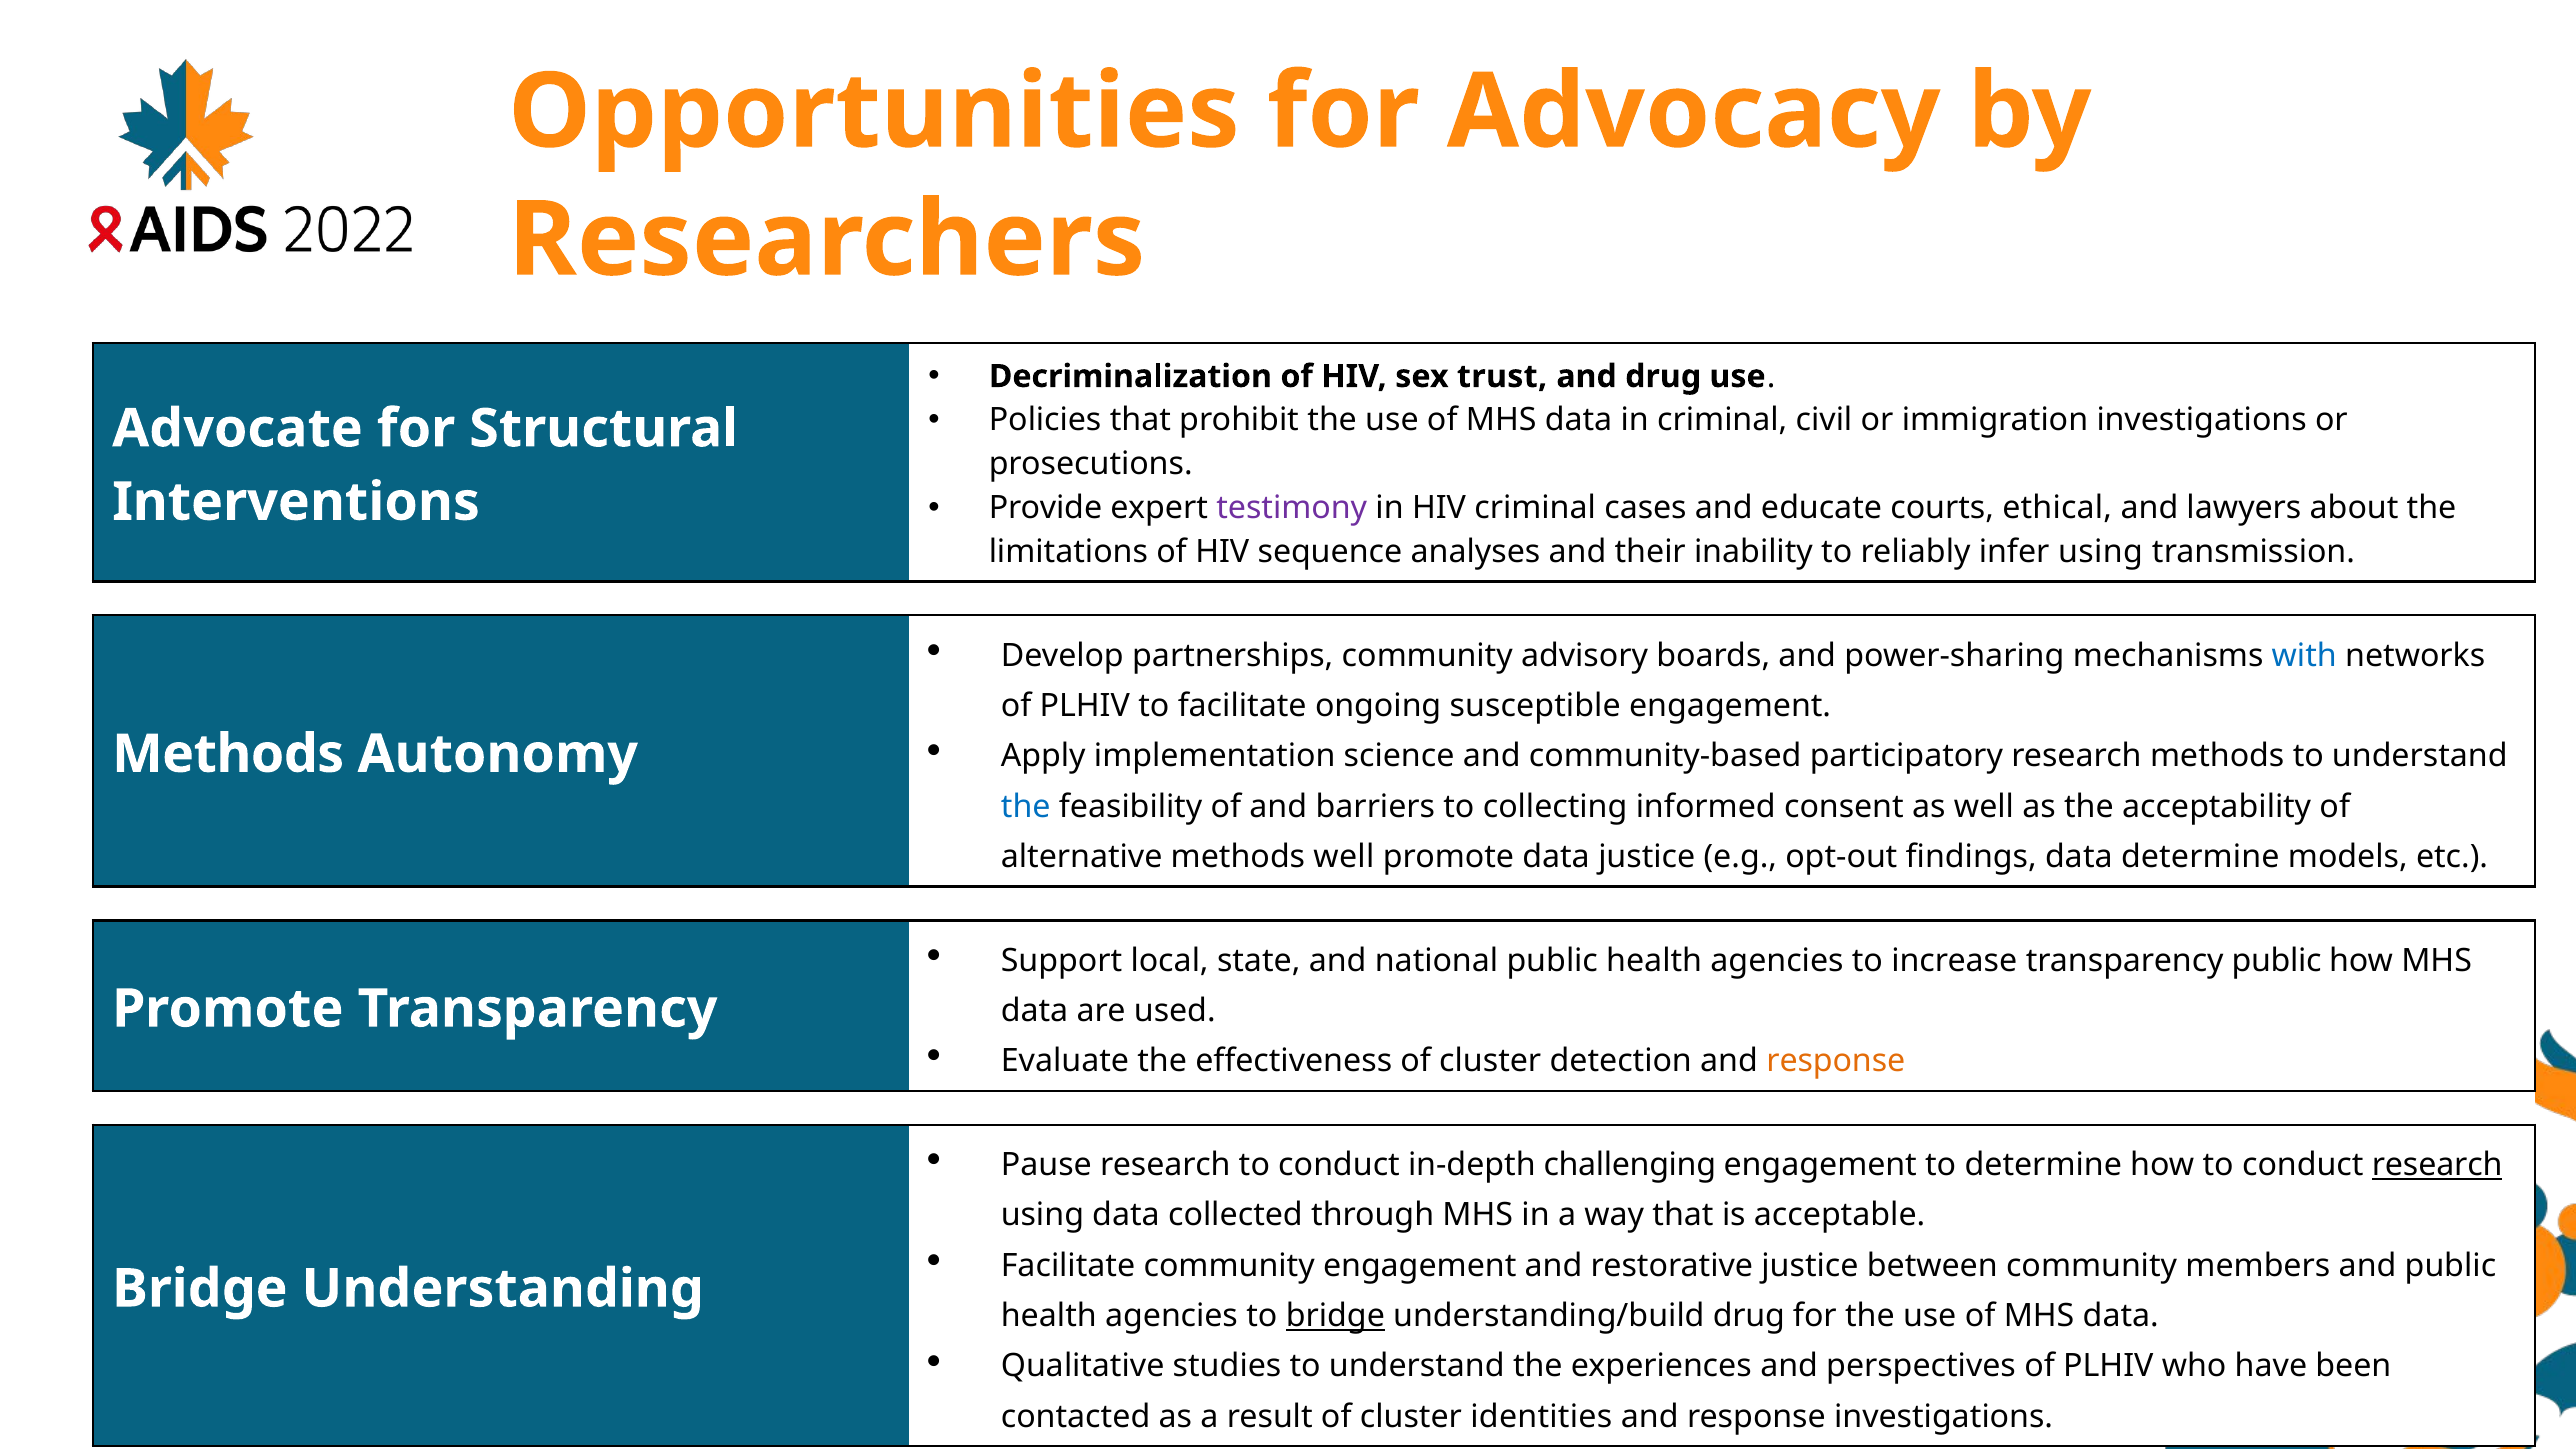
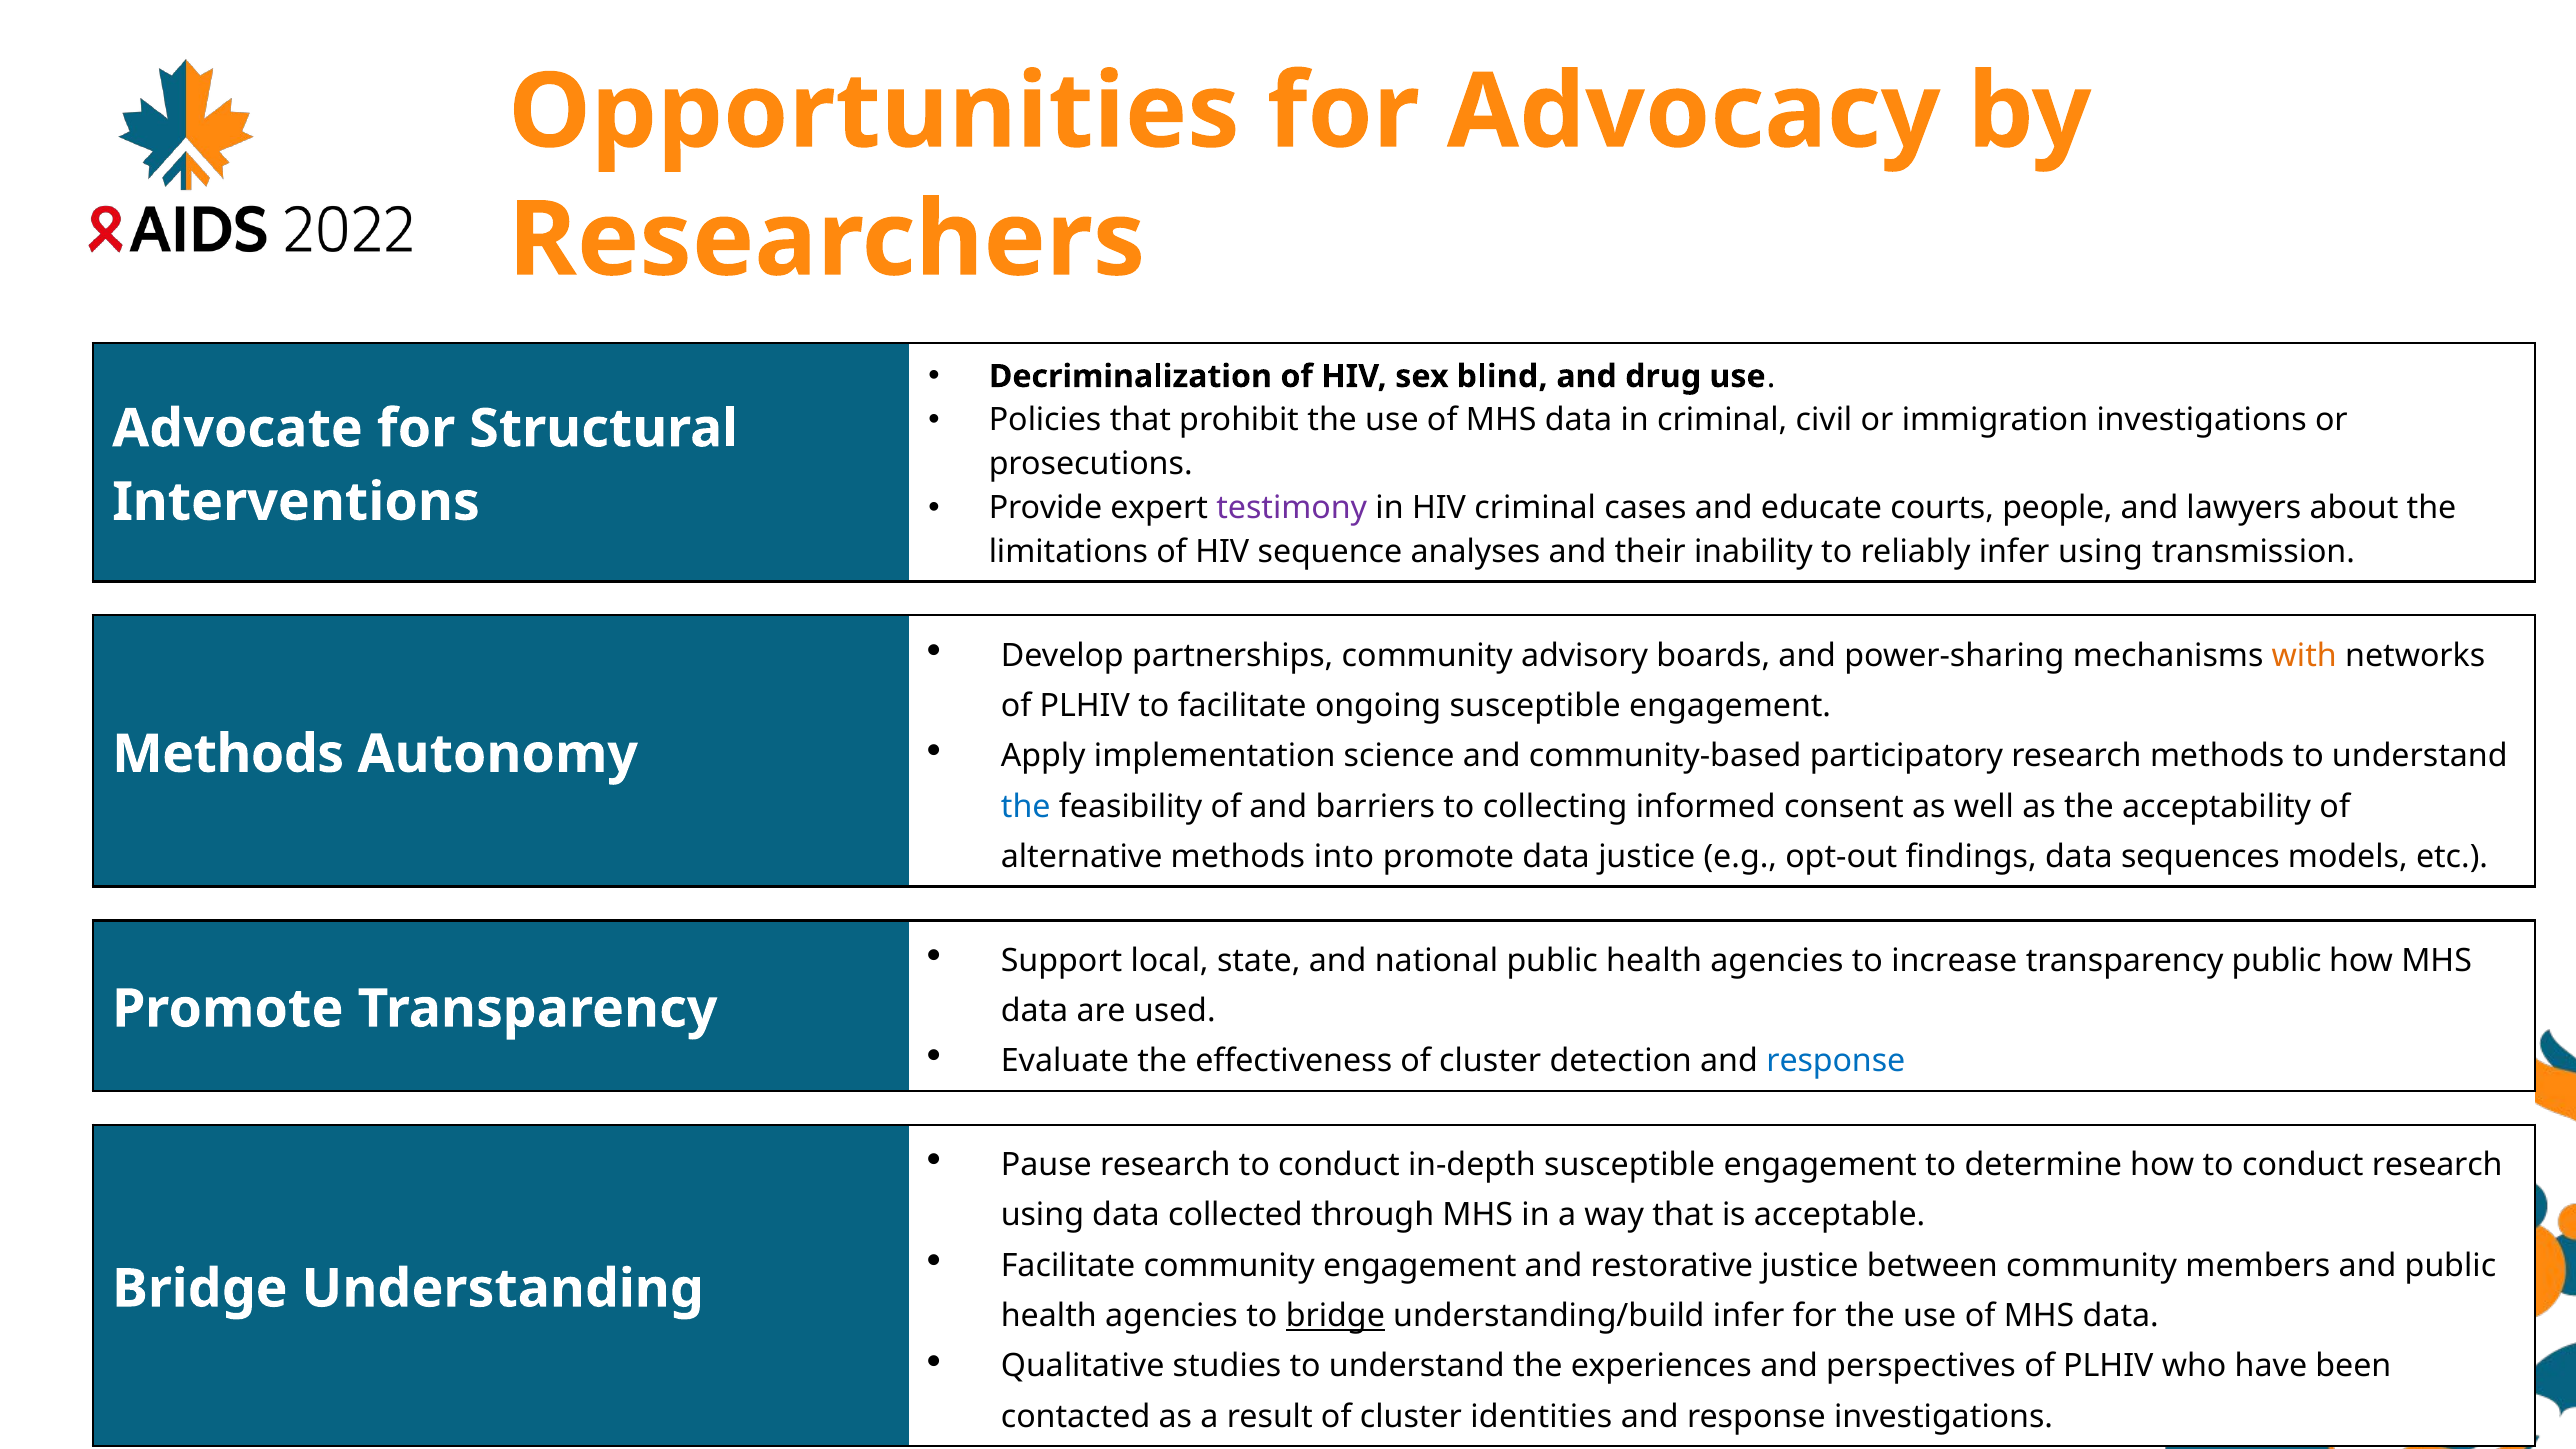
trust: trust -> blind (1502, 376)
ethical: ethical -> people (2057, 508)
with colour: blue -> orange (2304, 655)
methods well: well -> into (1344, 857)
data determine: determine -> sequences (2200, 857)
response colour: orange -> blue (1836, 1061)
in-depth challenging: challenging -> susceptible (1630, 1165)
research underline: present -> none (2437, 1165)
understanding/build drug: drug -> infer (1749, 1316)
